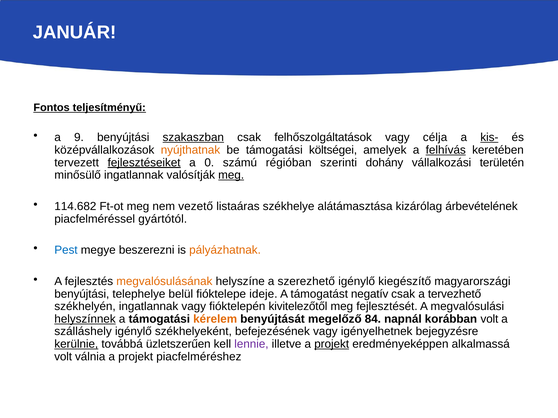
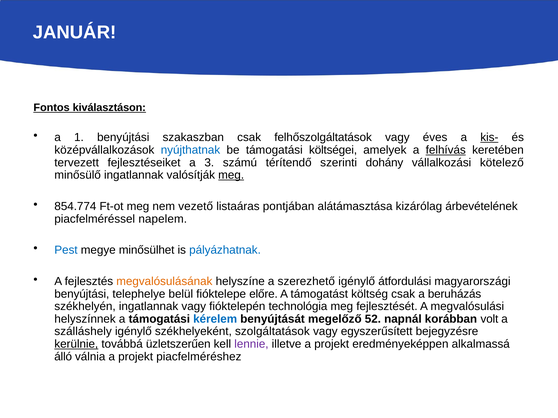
teljesítményű: teljesítményű -> kiválasztáson (109, 108)
9: 9 -> 1 (79, 138)
szakaszban underline: present -> none (193, 138)
célja: célja -> éves (435, 138)
nyújthatnak colour: orange -> blue (190, 150)
fejlesztéseiket underline: present -> none (144, 163)
0: 0 -> 3 (209, 163)
régióban: régióban -> térítendő (289, 163)
területén: területén -> kötelező (502, 163)
114.682: 114.682 -> 854.774 (75, 207)
székhelye: székhelye -> pontjában (289, 207)
gyártótól: gyártótól -> napelem (163, 219)
beszerezni: beszerezni -> minősülhet (147, 250)
pályázhatnak colour: orange -> blue (225, 250)
kiegészítő: kiegészítő -> átfordulási (405, 282)
ideje: ideje -> előre (264, 294)
negatív: negatív -> költség (370, 294)
tervezhető: tervezhető -> beruházás (455, 294)
kivitelezőtől: kivitelezőtől -> technológia (298, 307)
helyszínnek underline: present -> none (85, 319)
kérelem colour: orange -> blue (215, 319)
84: 84 -> 52 (373, 319)
befejezésének: befejezésének -> szolgáltatások (272, 332)
igényelhetnek: igényelhetnek -> egyszerűsített (377, 332)
projekt underline: present -> none (332, 344)
volt: volt -> álló (63, 357)
